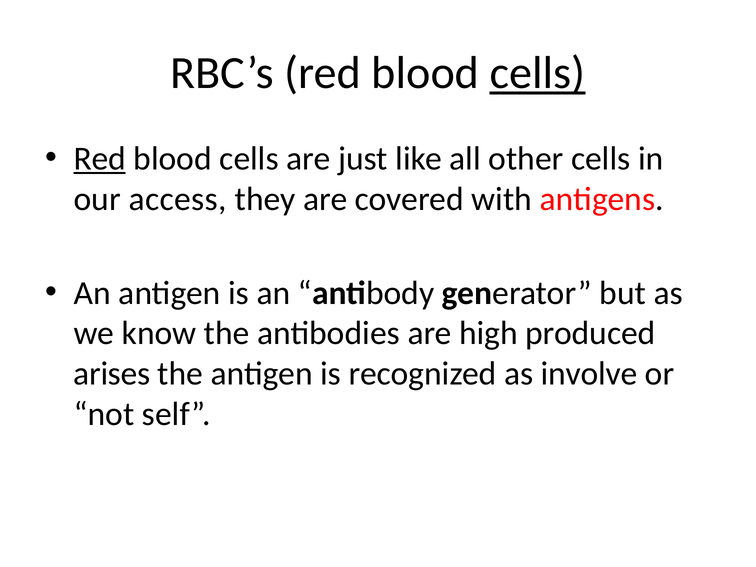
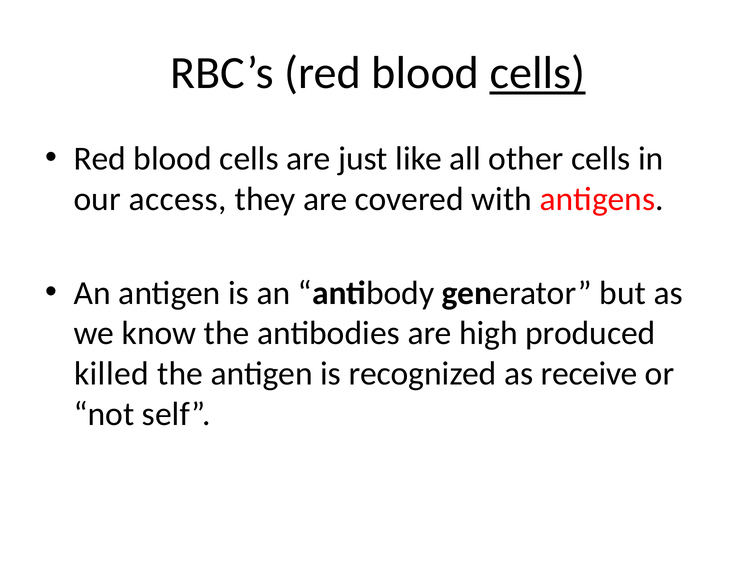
Red underline: present -> none (100, 159)
arises: arises -> killed (112, 374)
involve: involve -> receive (589, 374)
